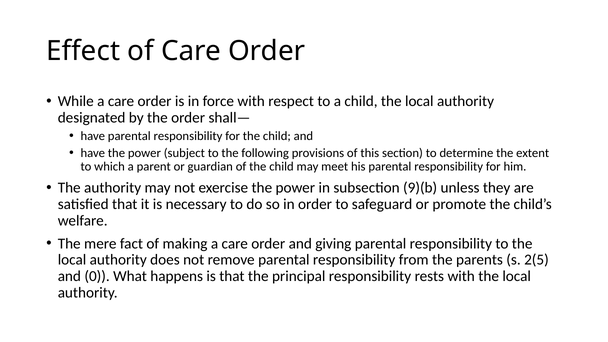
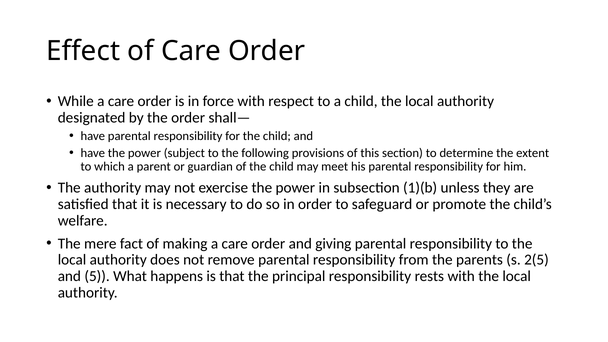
9)(b: 9)(b -> 1)(b (420, 188)
0: 0 -> 5 (97, 276)
